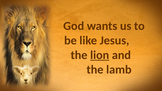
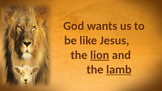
lamb underline: none -> present (119, 70)
